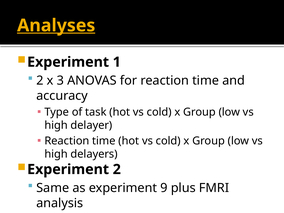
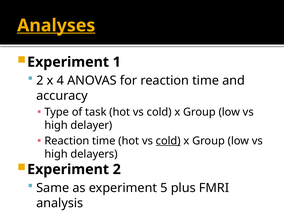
3: 3 -> 4 (60, 81)
cold underline: none -> present (168, 141)
9: 9 -> 5 (164, 188)
